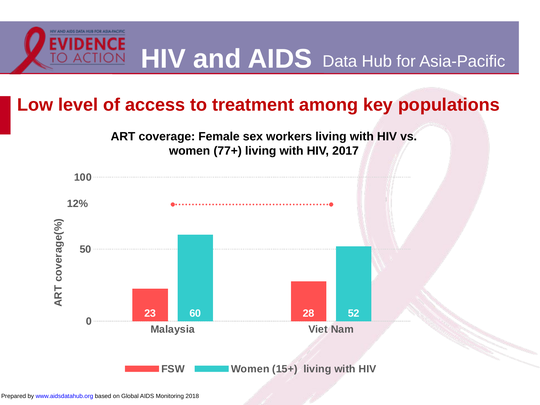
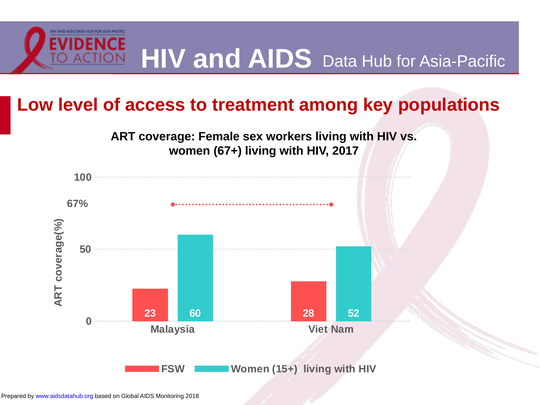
77+: 77+ -> 67+ (228, 151)
12%: 12% -> 67% (77, 204)
